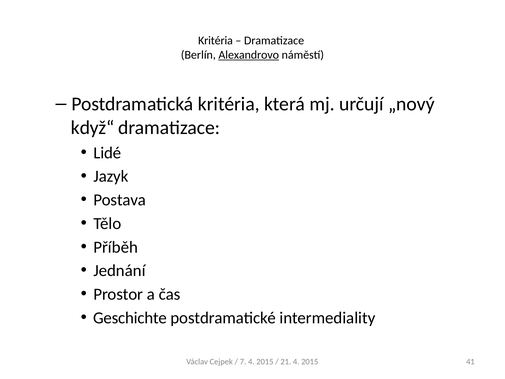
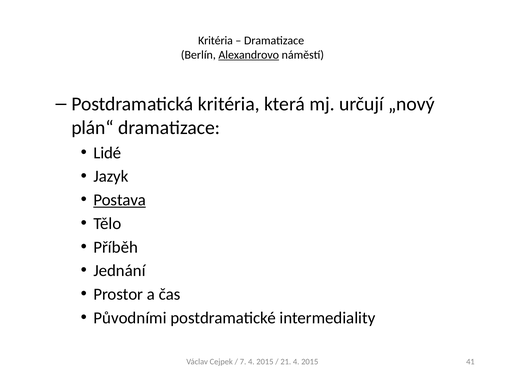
když“: když“ -> plán“ (93, 128)
Postava underline: none -> present (120, 200)
Geschichte: Geschichte -> Původními (130, 318)
